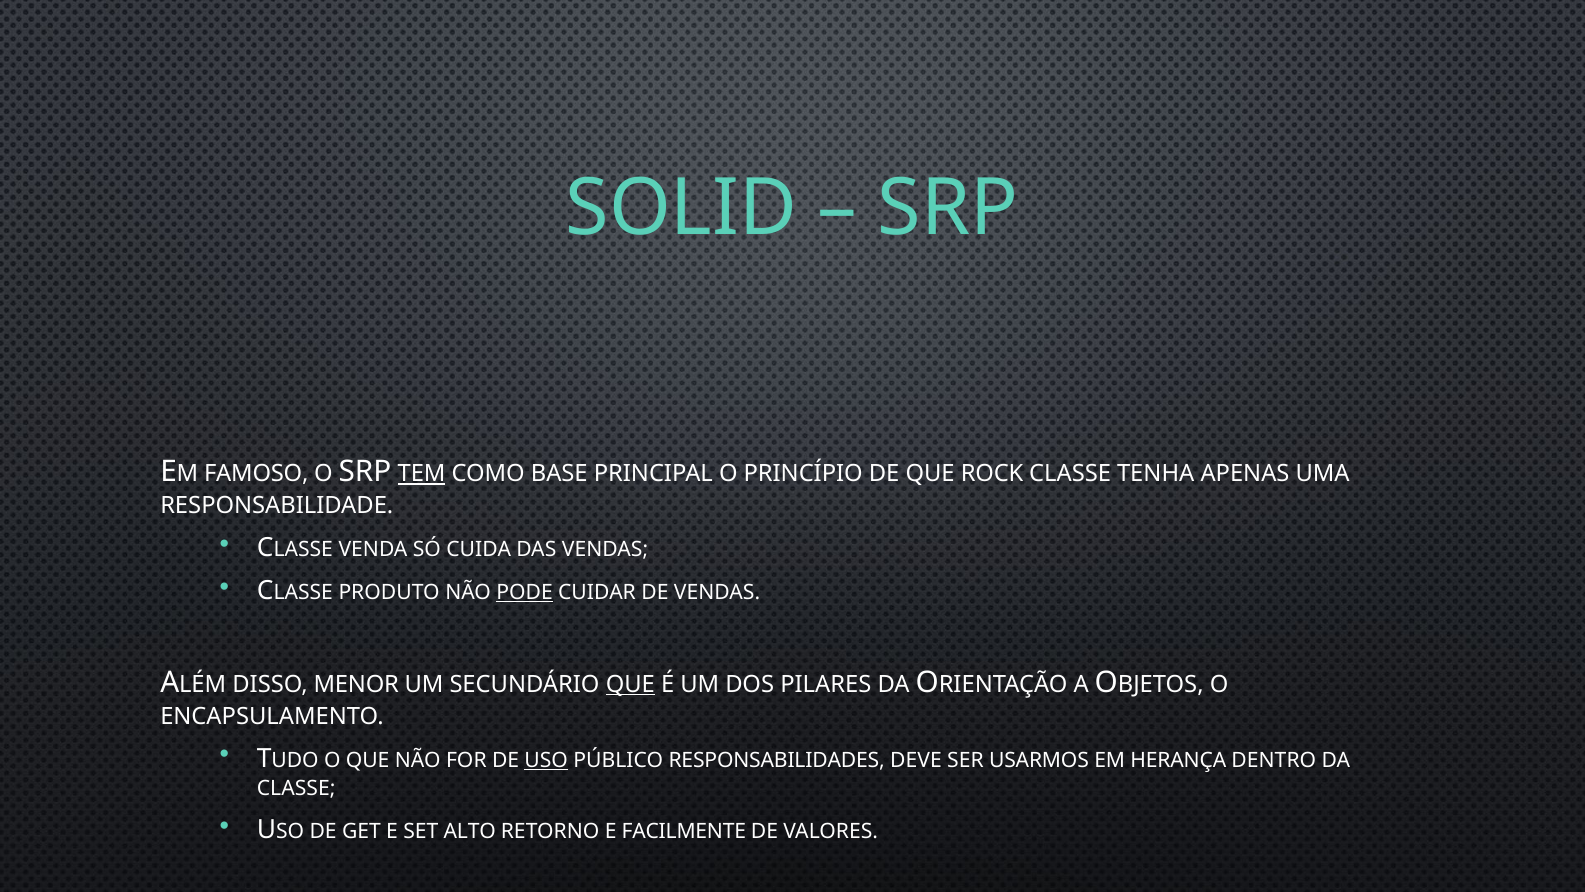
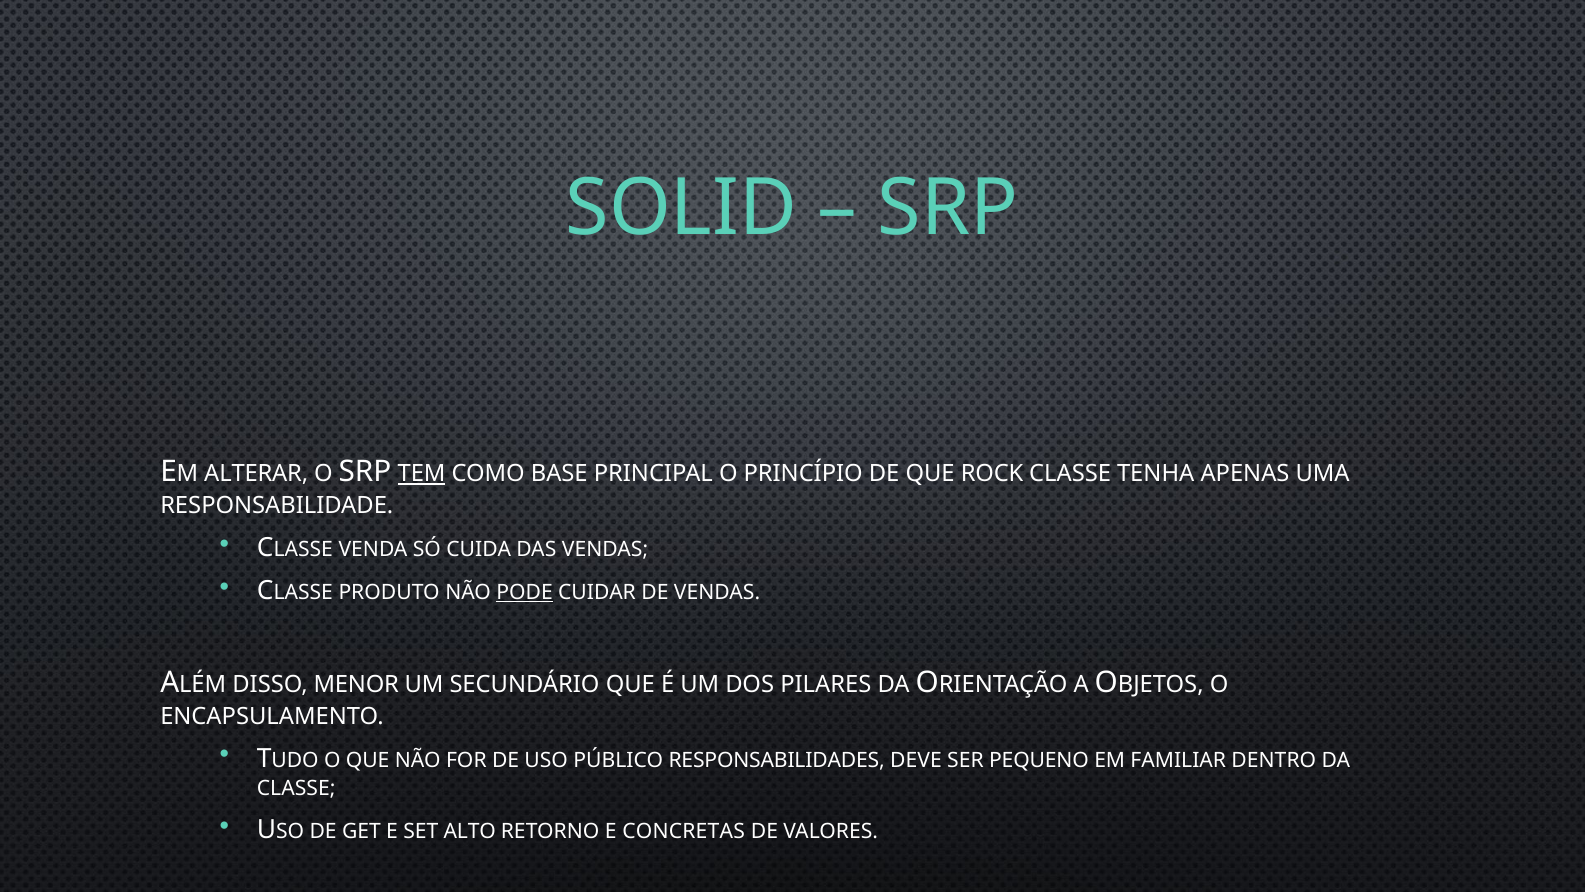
FAMOSO: FAMOSO -> ALTERAR (256, 474)
QUE underline: present -> none (630, 684)
USO underline: present -> none (546, 760)
USARMOS: USARMOS -> PEQUENO (1039, 760)
HERANÇA: HERANÇA -> FAMILIAR (1178, 760)
FACILMENTE: FACILMENTE -> CONCRETAS (684, 831)
